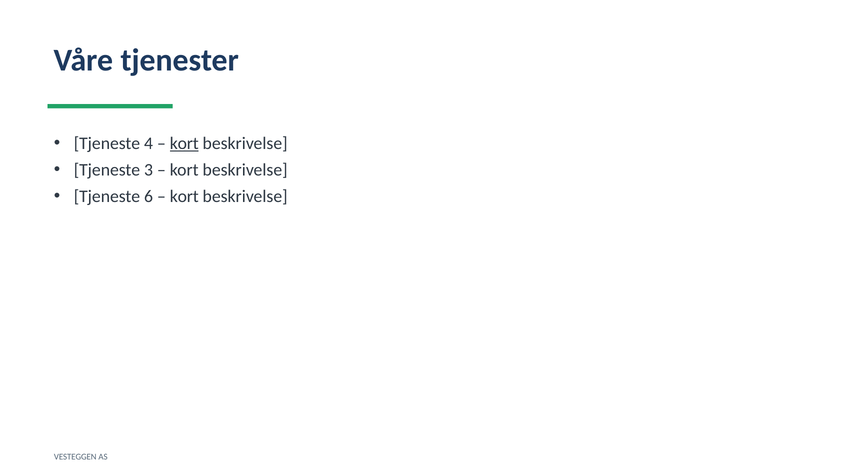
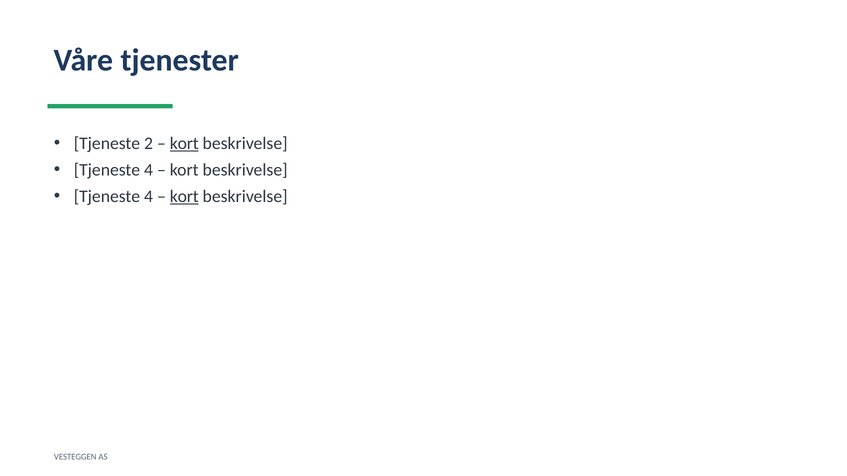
4: 4 -> 2 (148, 143)
3: 3 -> 4 (148, 170)
6: 6 -> 4 (148, 196)
kort underline: none -> present (184, 196)
